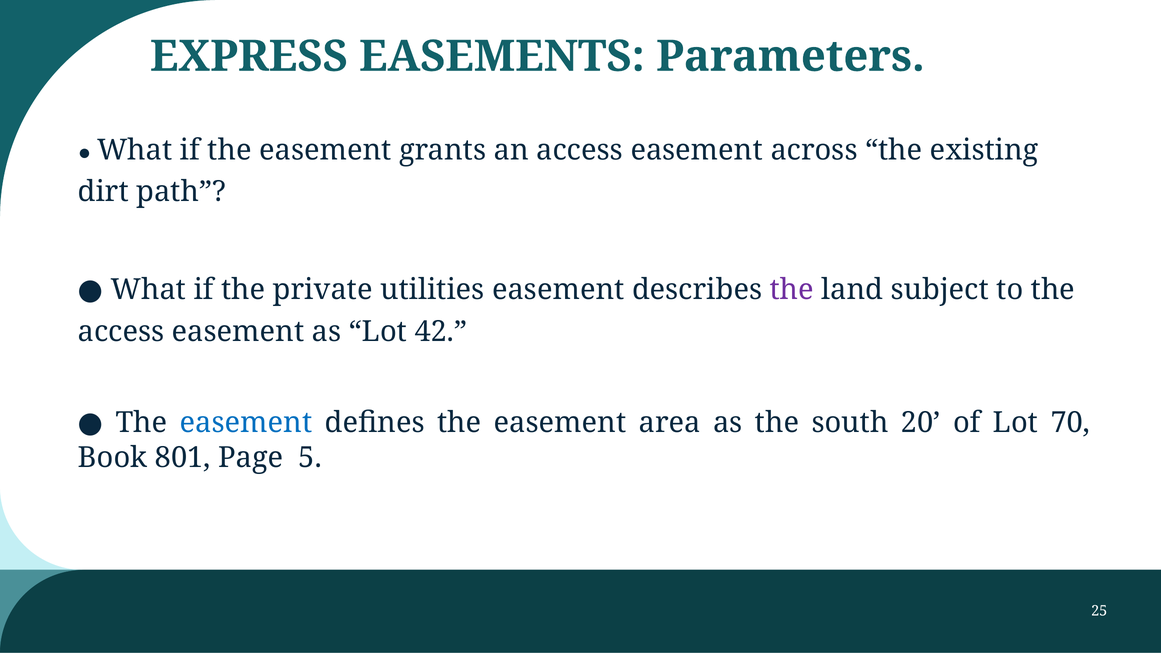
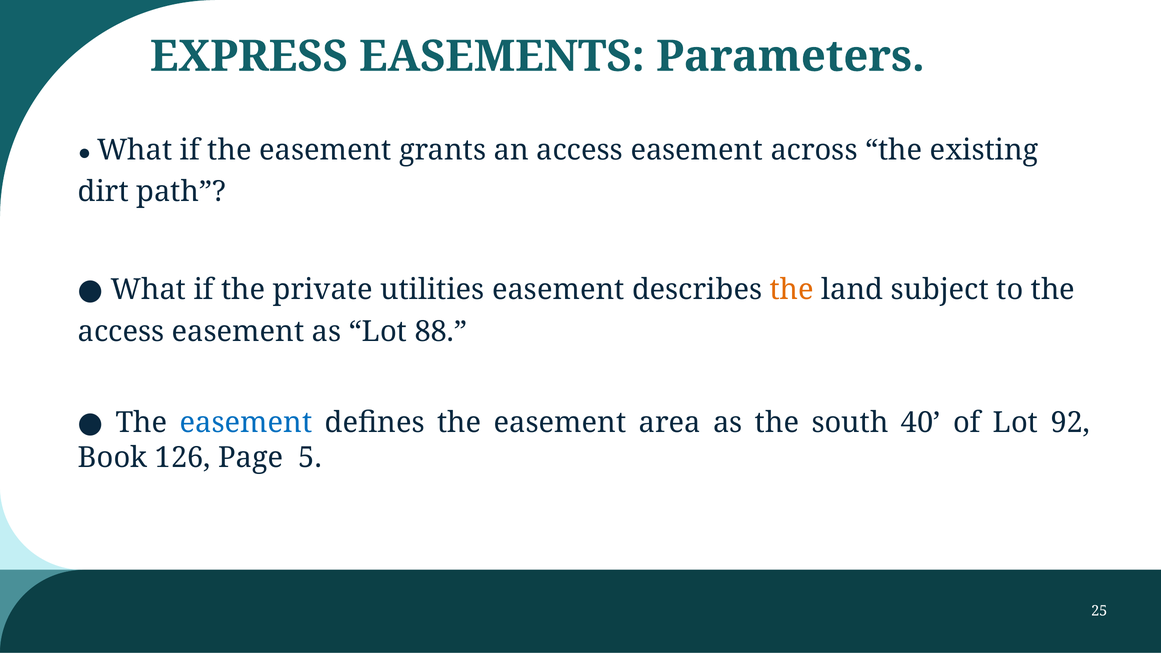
the colour: purple -> orange (792, 290)
42: 42 -> 88 (441, 332)
20: 20 -> 40 (921, 423)
70: 70 -> 92 (1070, 423)
801: 801 -> 126 (183, 458)
